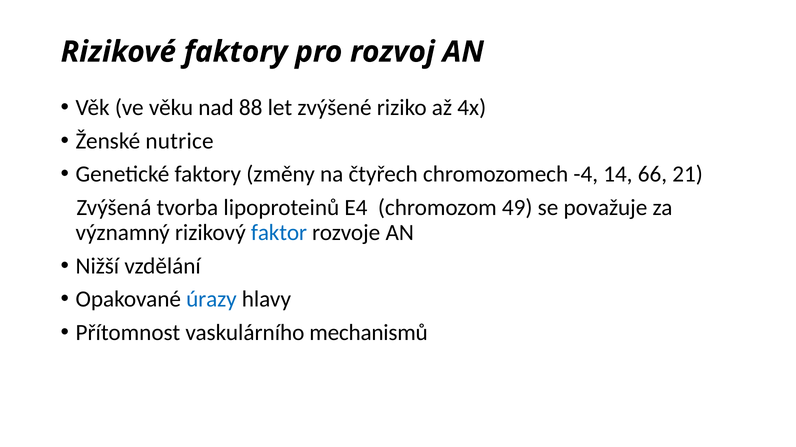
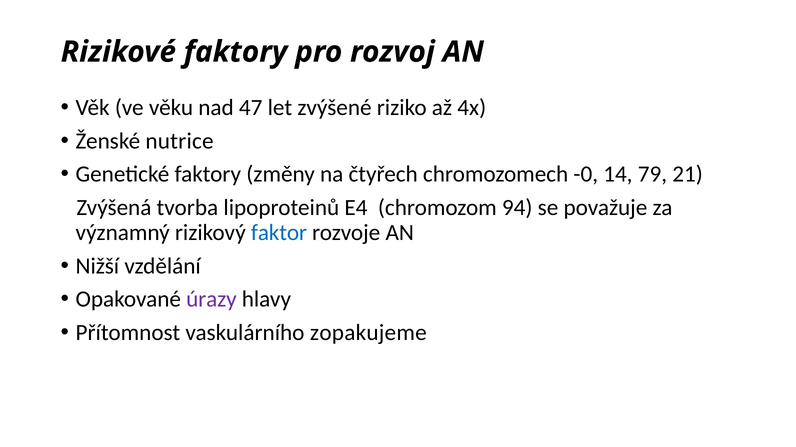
88: 88 -> 47 (251, 108)
-4: -4 -> -0 (586, 175)
66: 66 -> 79 (652, 175)
49: 49 -> 94 (517, 208)
úrazy colour: blue -> purple (211, 300)
mechanismů: mechanismů -> zopakujeme (368, 333)
